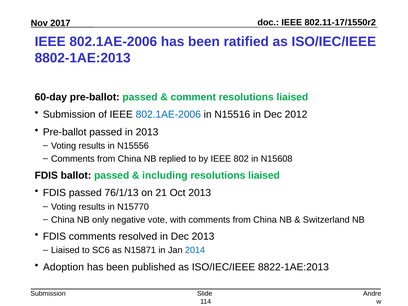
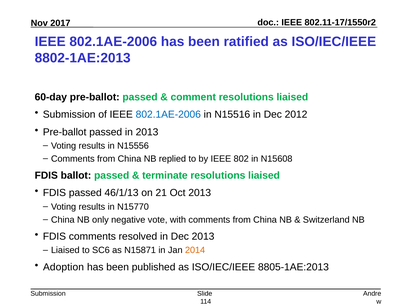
including: including -> terminate (165, 176)
76/1/13: 76/1/13 -> 46/1/13 (122, 193)
2014 colour: blue -> orange (195, 250)
8822-1AE:2013: 8822-1AE:2013 -> 8805-1AE:2013 (293, 267)
